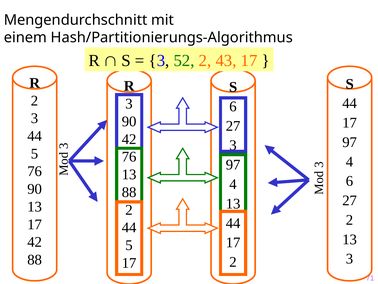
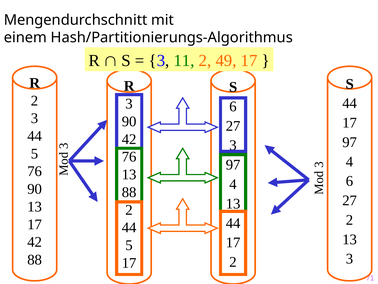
52: 52 -> 11 (184, 60)
43: 43 -> 49 (226, 60)
